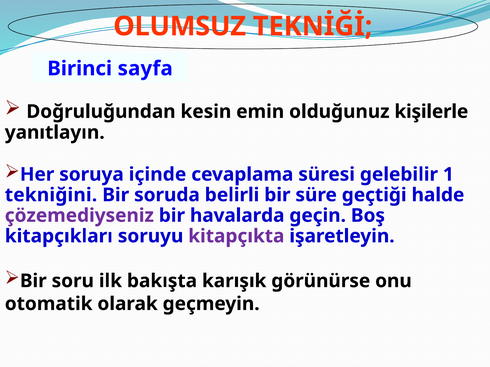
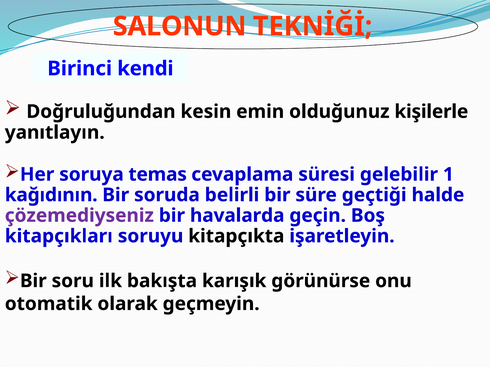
OLUMSUZ: OLUMSUZ -> SALONUN (180, 26)
sayfa: sayfa -> kendi (145, 69)
içinde: içinde -> temas (158, 175)
tekniğini: tekniğini -> kağıdının (51, 195)
kitapçıkta colour: purple -> black (236, 236)
